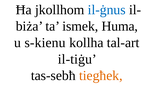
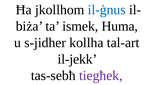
s-kienu: s-kienu -> s-jidher (45, 43)
il-tiġu: il-tiġu -> il-jekk (77, 59)
tiegħek colour: orange -> purple (101, 75)
